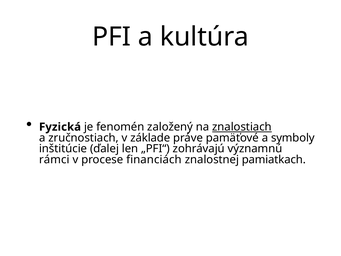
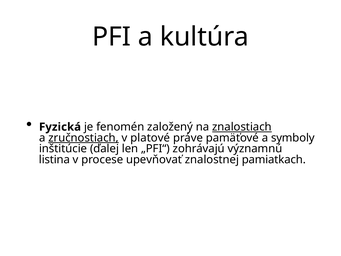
zručnostiach underline: none -> present (84, 138)
základe: základe -> platové (150, 138)
rámci: rámci -> listina (54, 159)
financiách: financiách -> upevňovať (154, 159)
